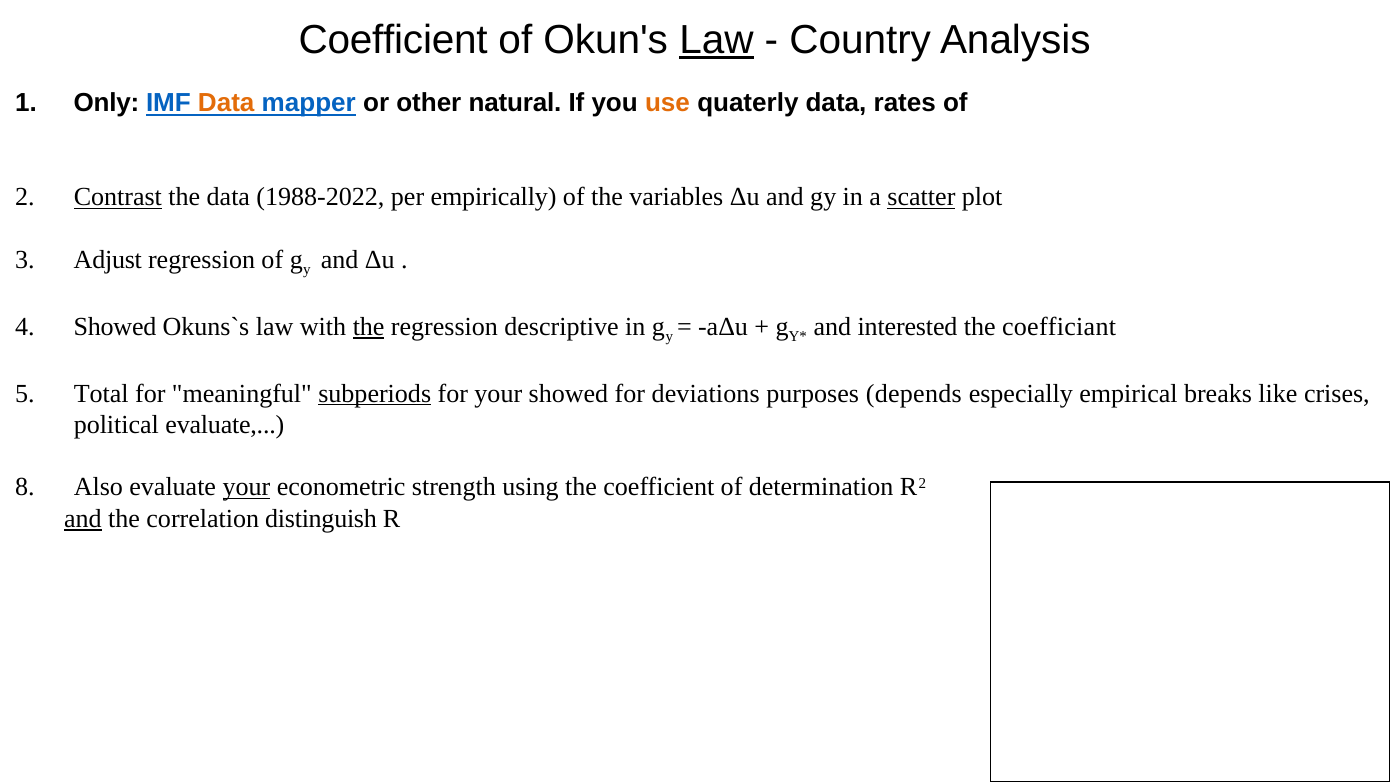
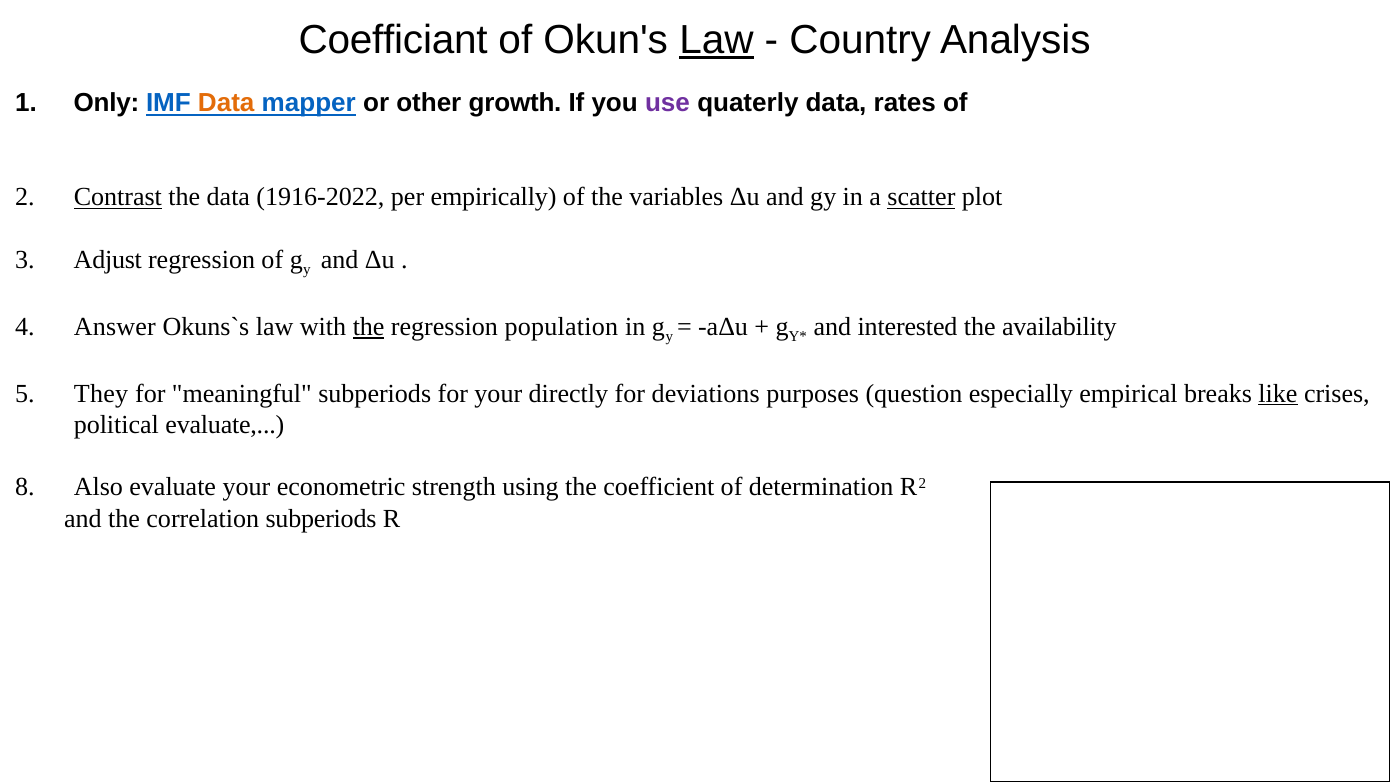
Coefficient: Coefficient -> Coefficiant (393, 40)
natural: natural -> growth (515, 103)
use colour: orange -> purple (667, 103)
1988-2022: 1988-2022 -> 1916-2022 (320, 197)
Showed: Showed -> Answer (115, 327)
descriptive: descriptive -> population (561, 327)
coefficiant: coefficiant -> availability (1059, 327)
Total: Total -> They (101, 393)
subperiods underline: present -> none (375, 393)
your showed: showed -> directly (568, 393)
depends: depends -> question (914, 393)
like underline: none -> present (1278, 393)
your underline: present -> none (247, 487)
and underline: present -> none (83, 518)
correlation distinguish: distinguish -> subperiods (321, 518)
